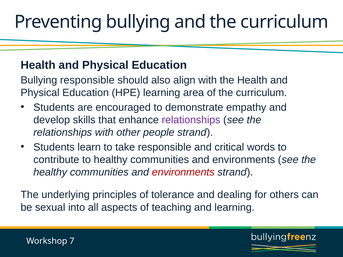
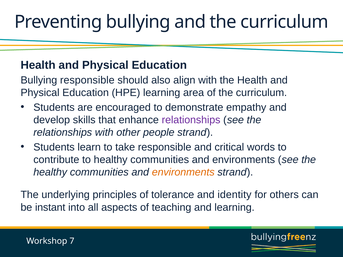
environments colour: red -> orange (183, 172)
dealing: dealing -> identity (234, 195)
sexual: sexual -> instant (50, 208)
